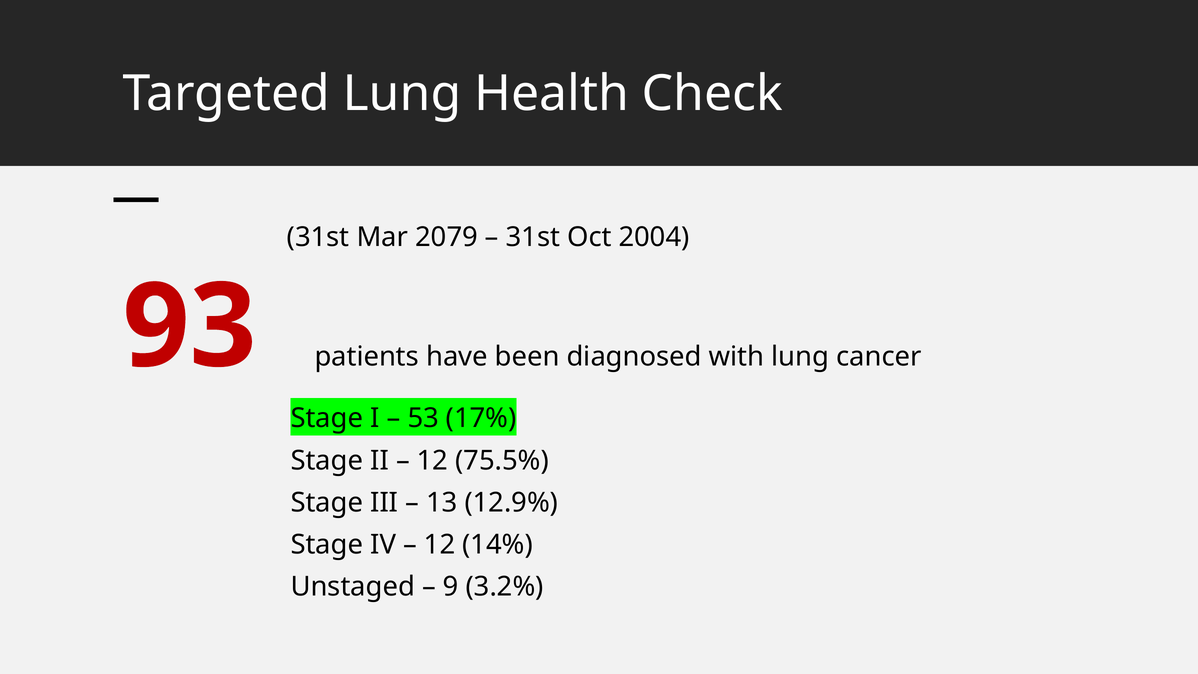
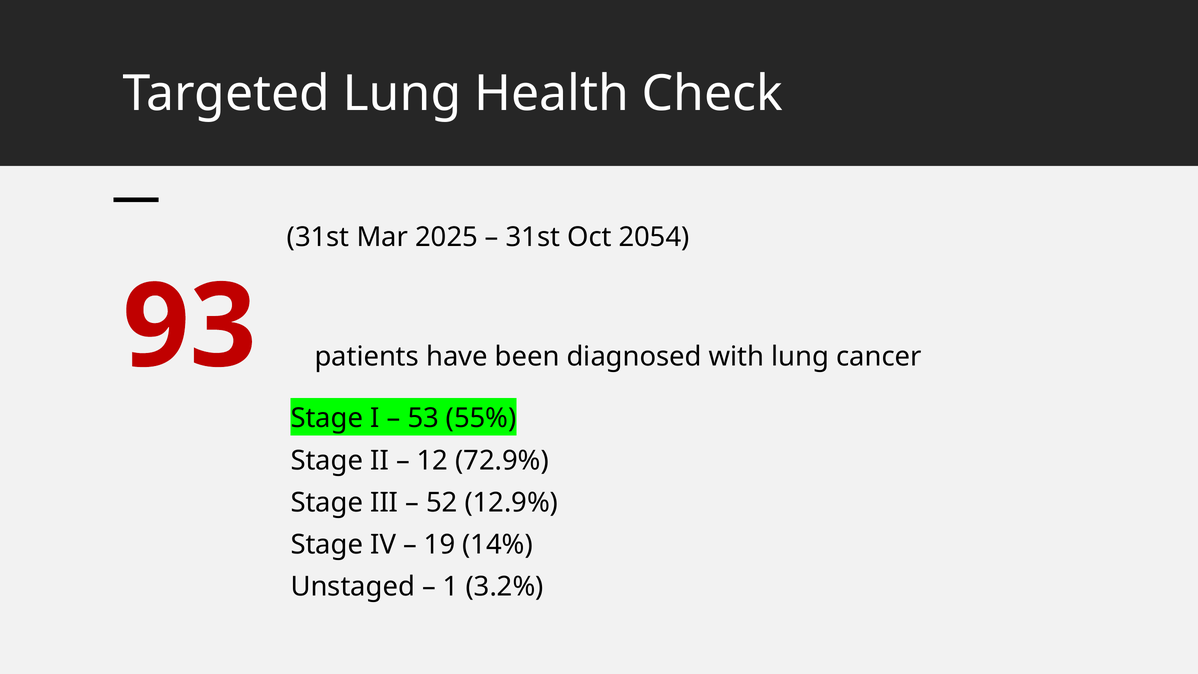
2079: 2079 -> 2025 (447, 237)
2004: 2004 -> 2054 (654, 237)
17%: 17% -> 55% (481, 418)
75.5%: 75.5% -> 72.9% (502, 460)
13: 13 -> 52 (442, 503)
12: 12 -> 19 (440, 545)
9: 9 -> 1 (451, 587)
